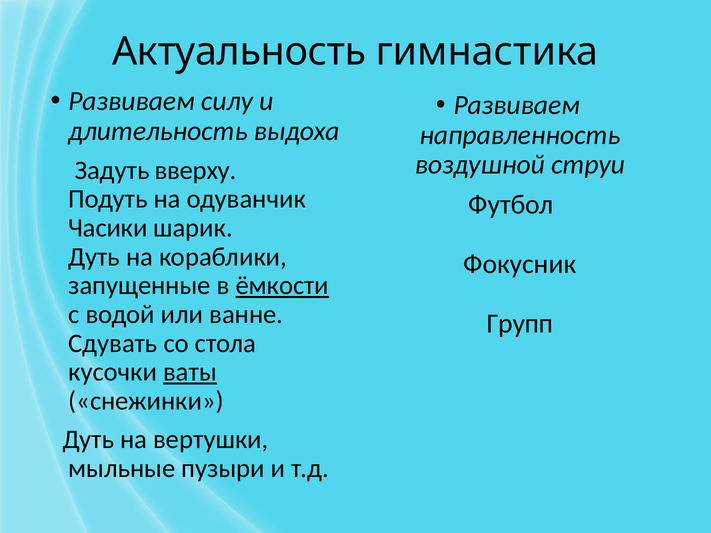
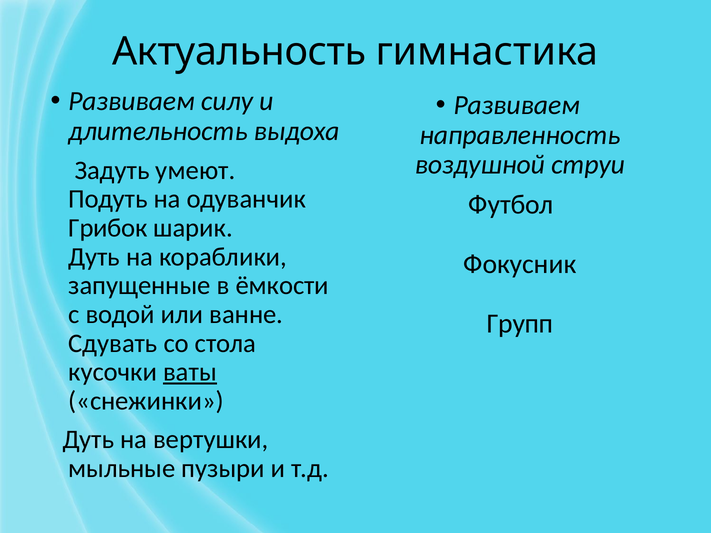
вверху: вверху -> умеют (196, 170)
Часики: Часики -> Грибок (108, 228)
ёмкости underline: present -> none (282, 286)
